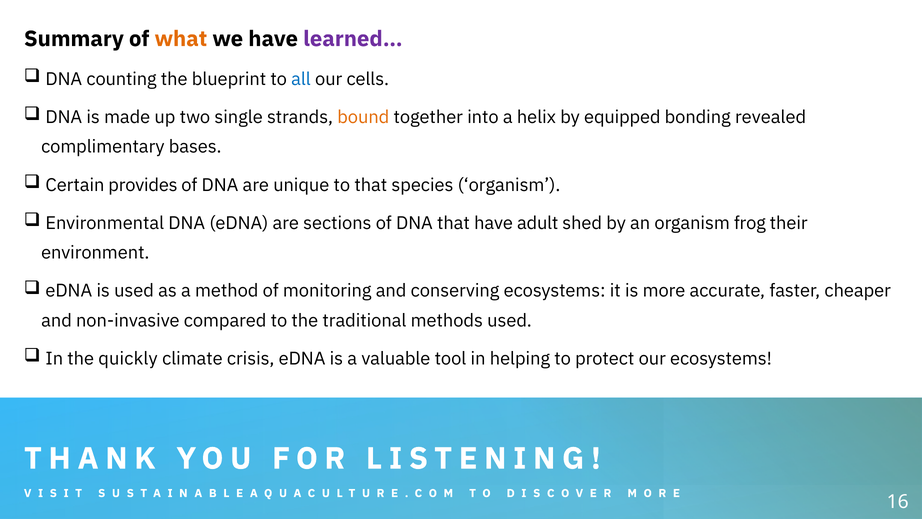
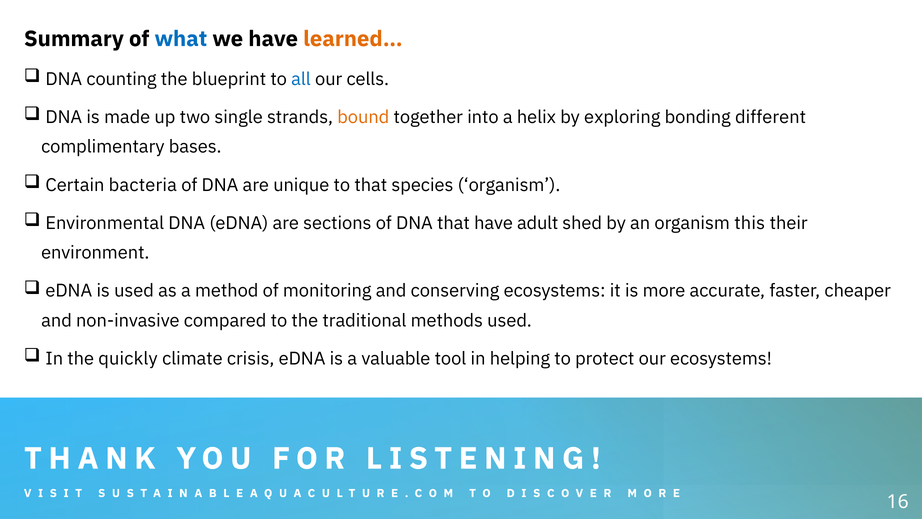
what colour: orange -> blue (181, 39)
learned… colour: purple -> orange (353, 39)
equipped: equipped -> exploring (622, 117)
revealed: revealed -> different (771, 117)
provides: provides -> bacteria (143, 185)
frog: frog -> this (750, 223)
